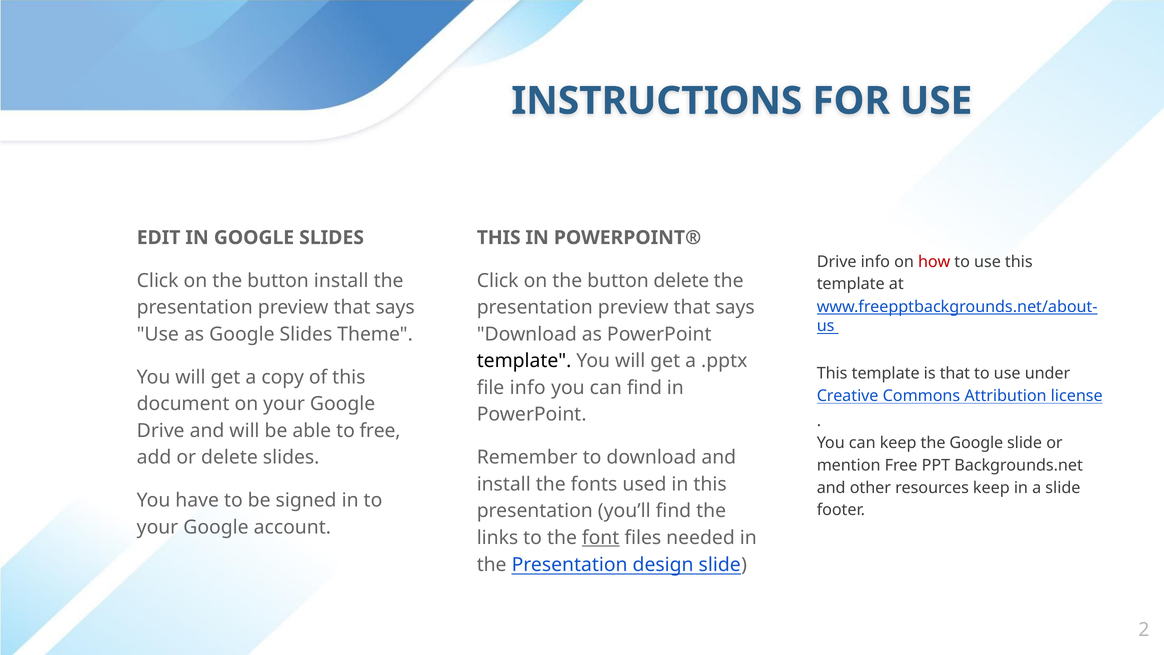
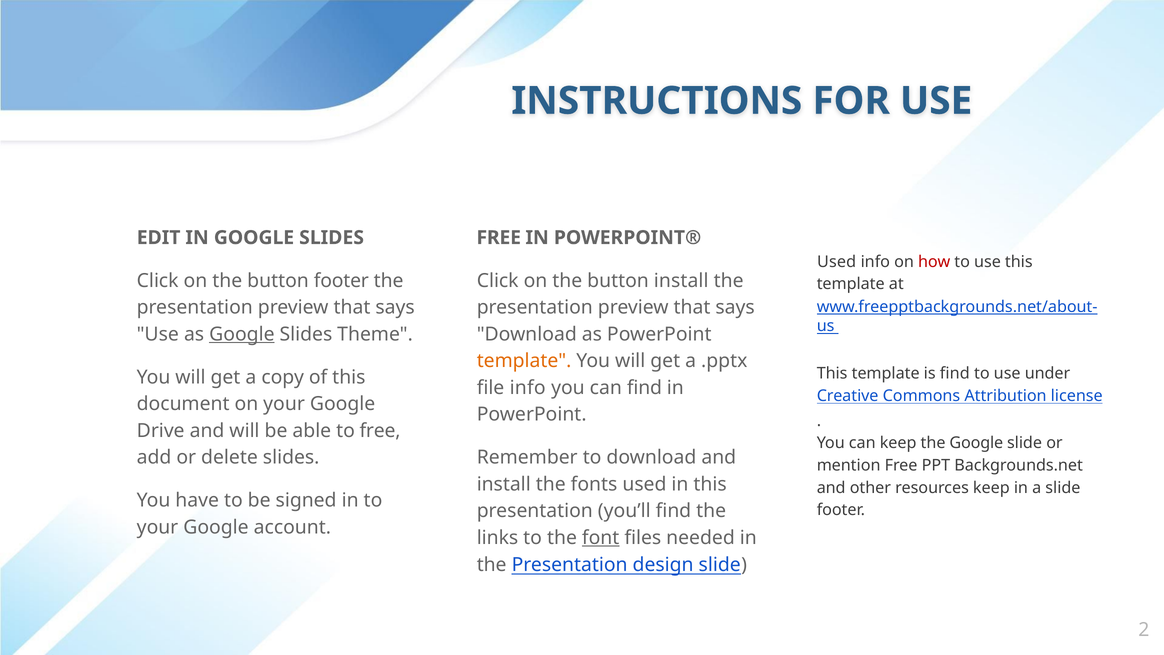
THIS: THIS -> FREE (499, 238)
Drive: Drive -> Used (837, 262)
button install: install -> footer (341, 281)
button delete: delete -> install (681, 281)
Google underline: none -> present (242, 334)
template colour: black -> orange (524, 361)
is that: that -> find (955, 373)
